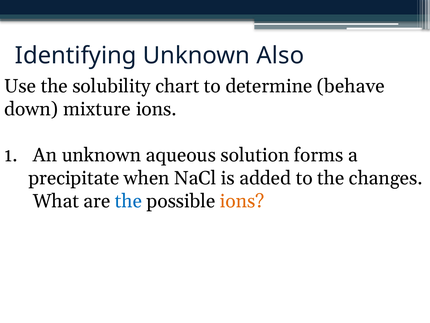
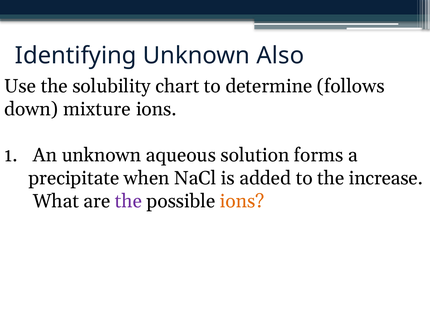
behave: behave -> follows (351, 86)
changes: changes -> increase (386, 178)
the colour: blue -> purple (128, 201)
